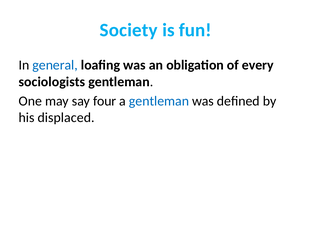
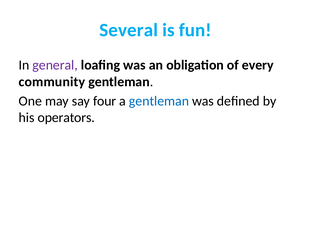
Society: Society -> Several (129, 30)
general colour: blue -> purple (55, 65)
sociologists: sociologists -> community (52, 82)
displaced: displaced -> operators (66, 118)
